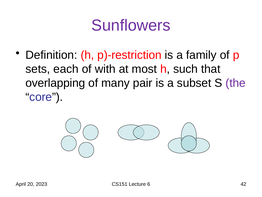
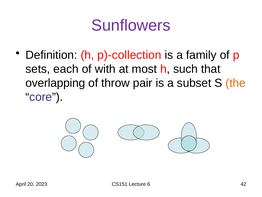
p)-restriction: p)-restriction -> p)-collection (129, 55)
many: many -> throw (116, 83)
the colour: purple -> orange (236, 83)
